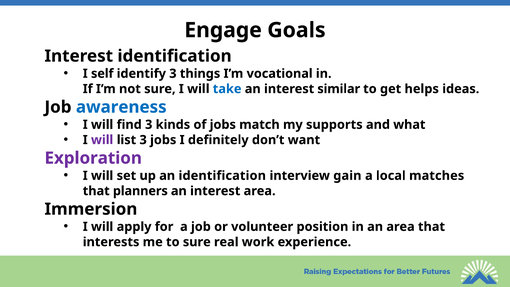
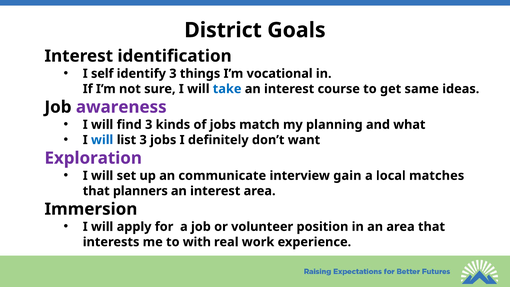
Engage: Engage -> District (223, 30)
similar: similar -> course (339, 89)
helps: helps -> same (422, 89)
awareness colour: blue -> purple (121, 107)
supports: supports -> planning (334, 125)
will colour: purple -> blue (102, 140)
an identification: identification -> communicate (222, 176)
to sure: sure -> with (197, 242)
